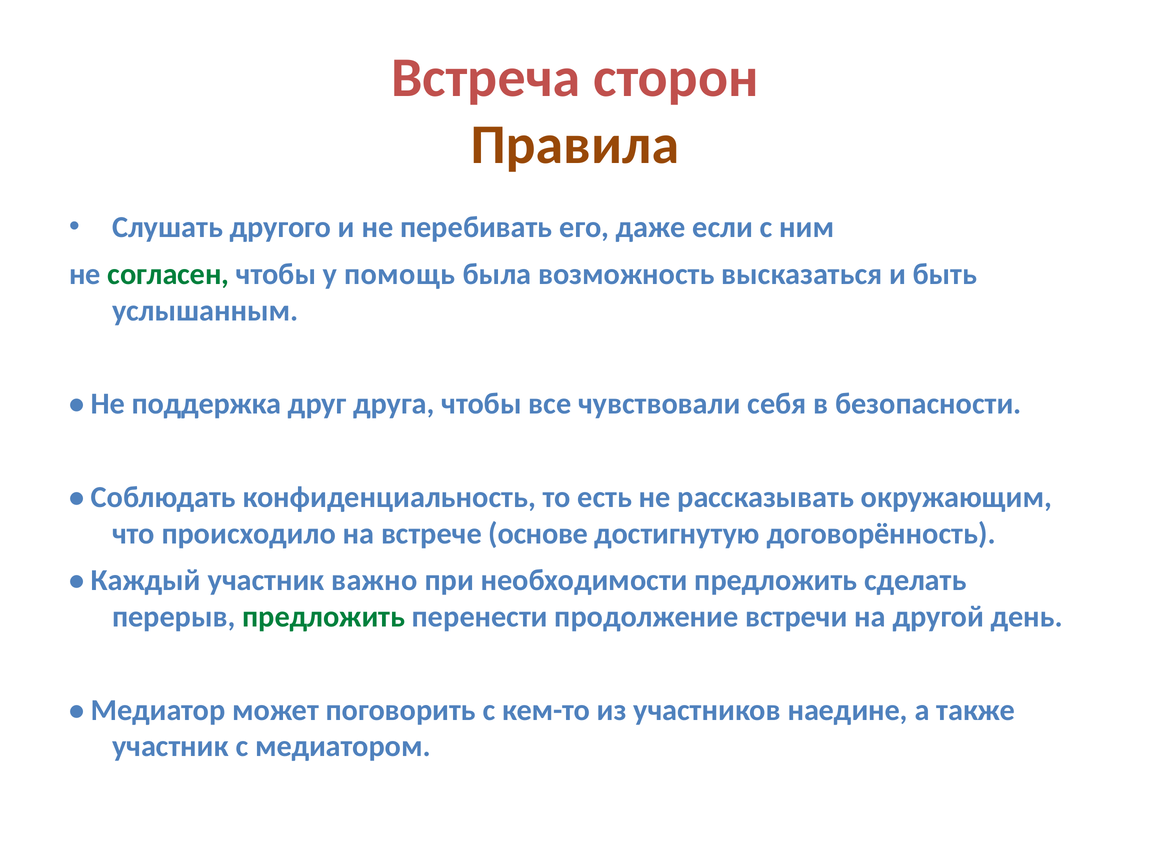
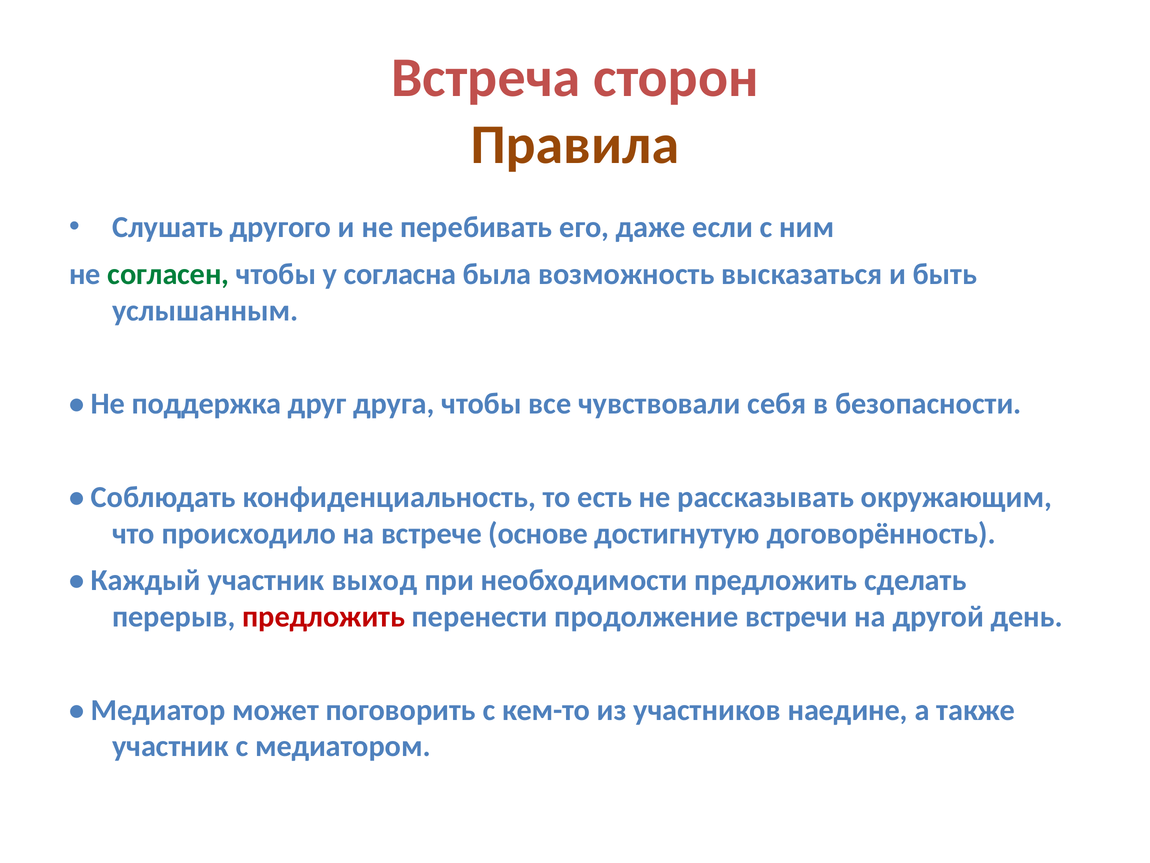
помощь: помощь -> согласна (400, 274)
важно: важно -> выход (374, 580)
предложить colour: green -> red (324, 616)
